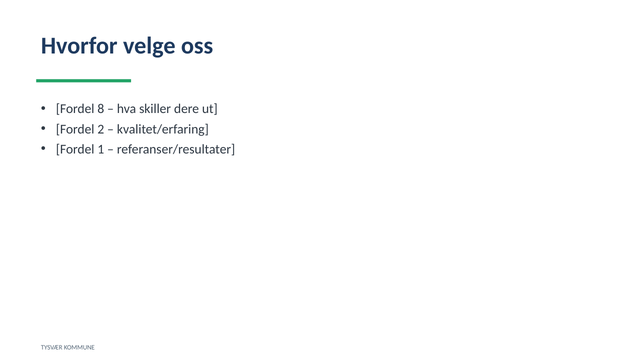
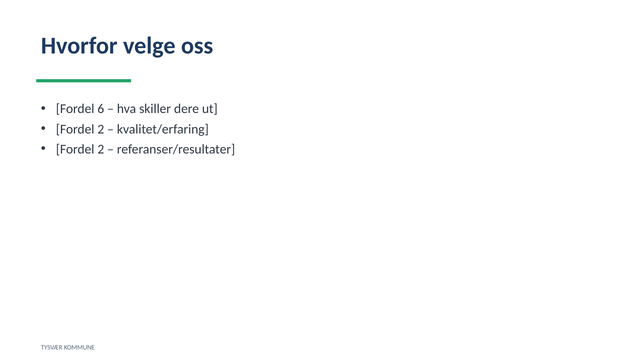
8: 8 -> 6 (101, 109)
1: 1 -> 2 (101, 149)
